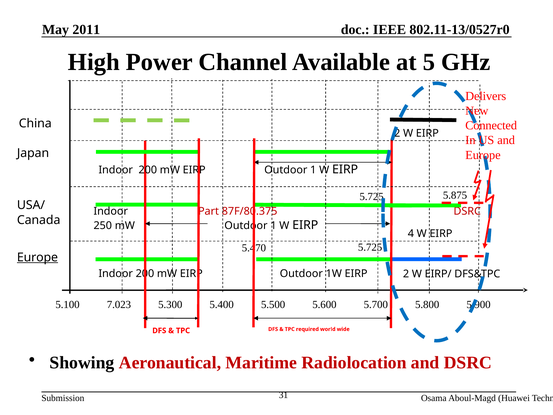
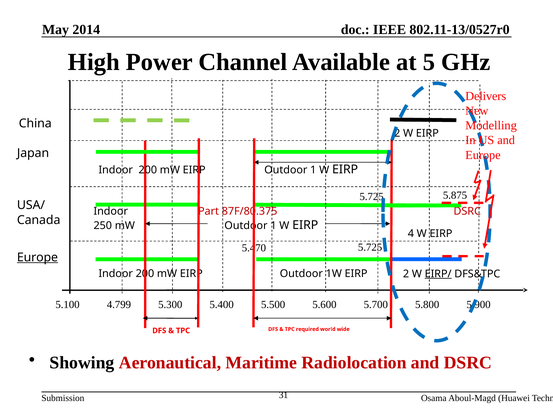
2011: 2011 -> 2014 (86, 30)
Connected: Connected -> Modelling (491, 125)
EIRP/ underline: none -> present (438, 274)
7.023: 7.023 -> 4.799 (119, 304)
